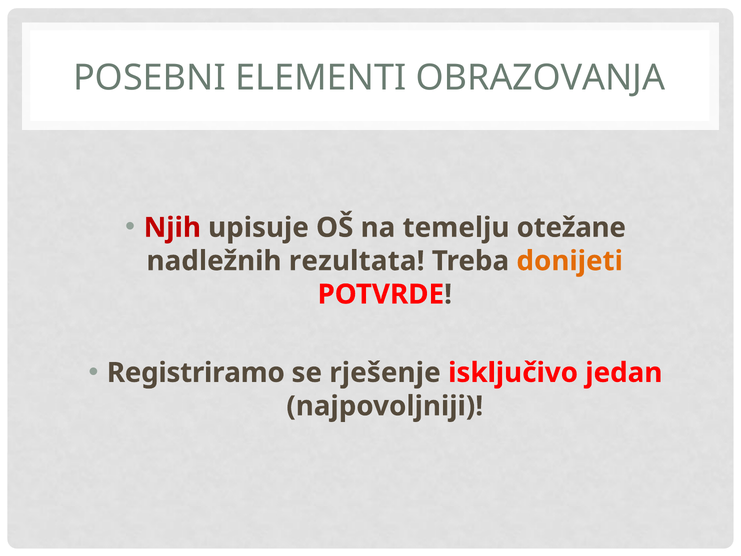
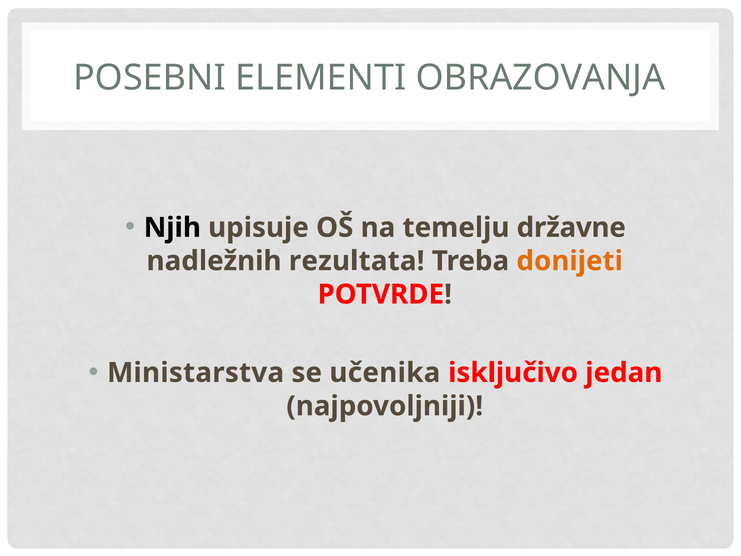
Njih colour: red -> black (172, 228)
otežane: otežane -> državne (571, 228)
Registriramo: Registriramo -> Ministarstva (196, 373)
rješenje: rješenje -> učenika (385, 373)
